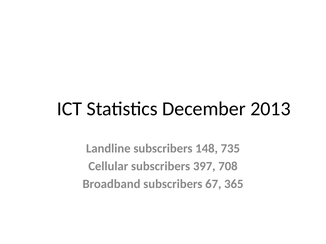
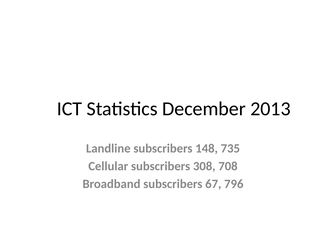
397: 397 -> 308 (204, 166)
365: 365 -> 796 (234, 184)
